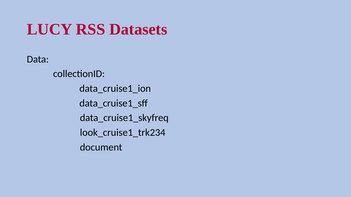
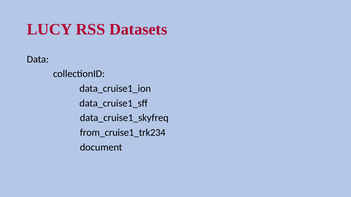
look_cruise1_trk234: look_cruise1_trk234 -> from_cruise1_trk234 (123, 133)
